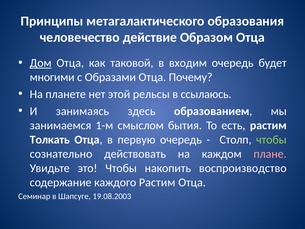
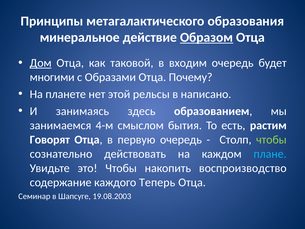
человечество: человечество -> минеральное (80, 37)
Образом underline: none -> present (207, 37)
ссылаюсь: ссылаюсь -> написано (206, 94)
1-м: 1-м -> 4-м (104, 125)
Толкать: Толкать -> Говорят (50, 139)
плане colour: pink -> light blue (270, 154)
каждого Растим: Растим -> Теперь (157, 182)
